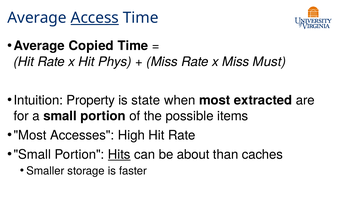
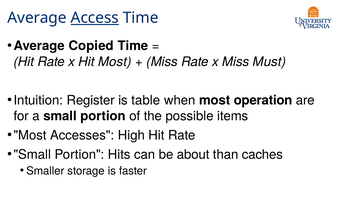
Hit Phys: Phys -> Most (115, 62)
Property: Property -> Register (91, 100)
state: state -> table (146, 100)
extracted: extracted -> operation (263, 100)
Hits underline: present -> none (119, 154)
